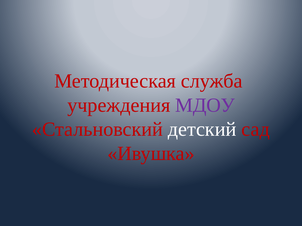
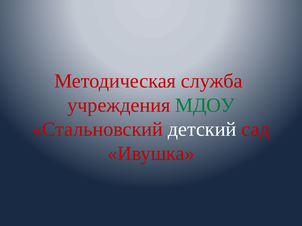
МДОУ colour: purple -> green (205, 105)
